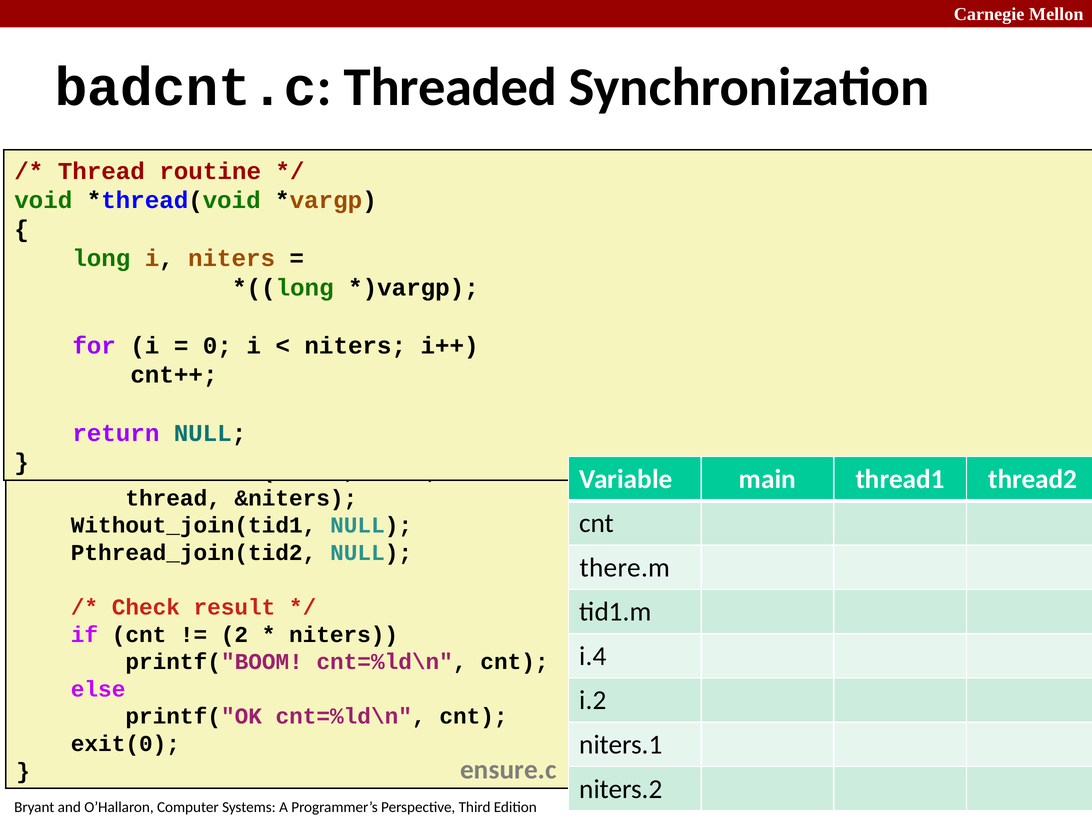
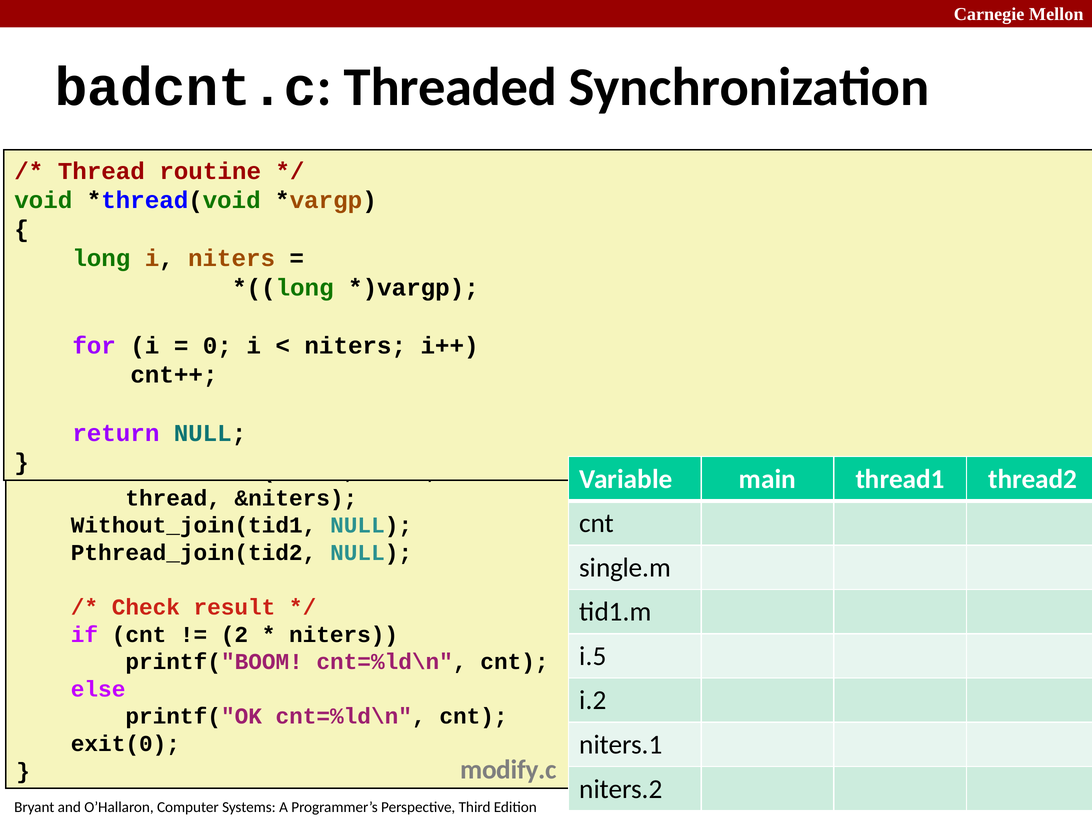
there.m: there.m -> single.m (625, 568)
i.4: i.4 -> i.5 (593, 656)
ensure.c: ensure.c -> modify.c (508, 770)
